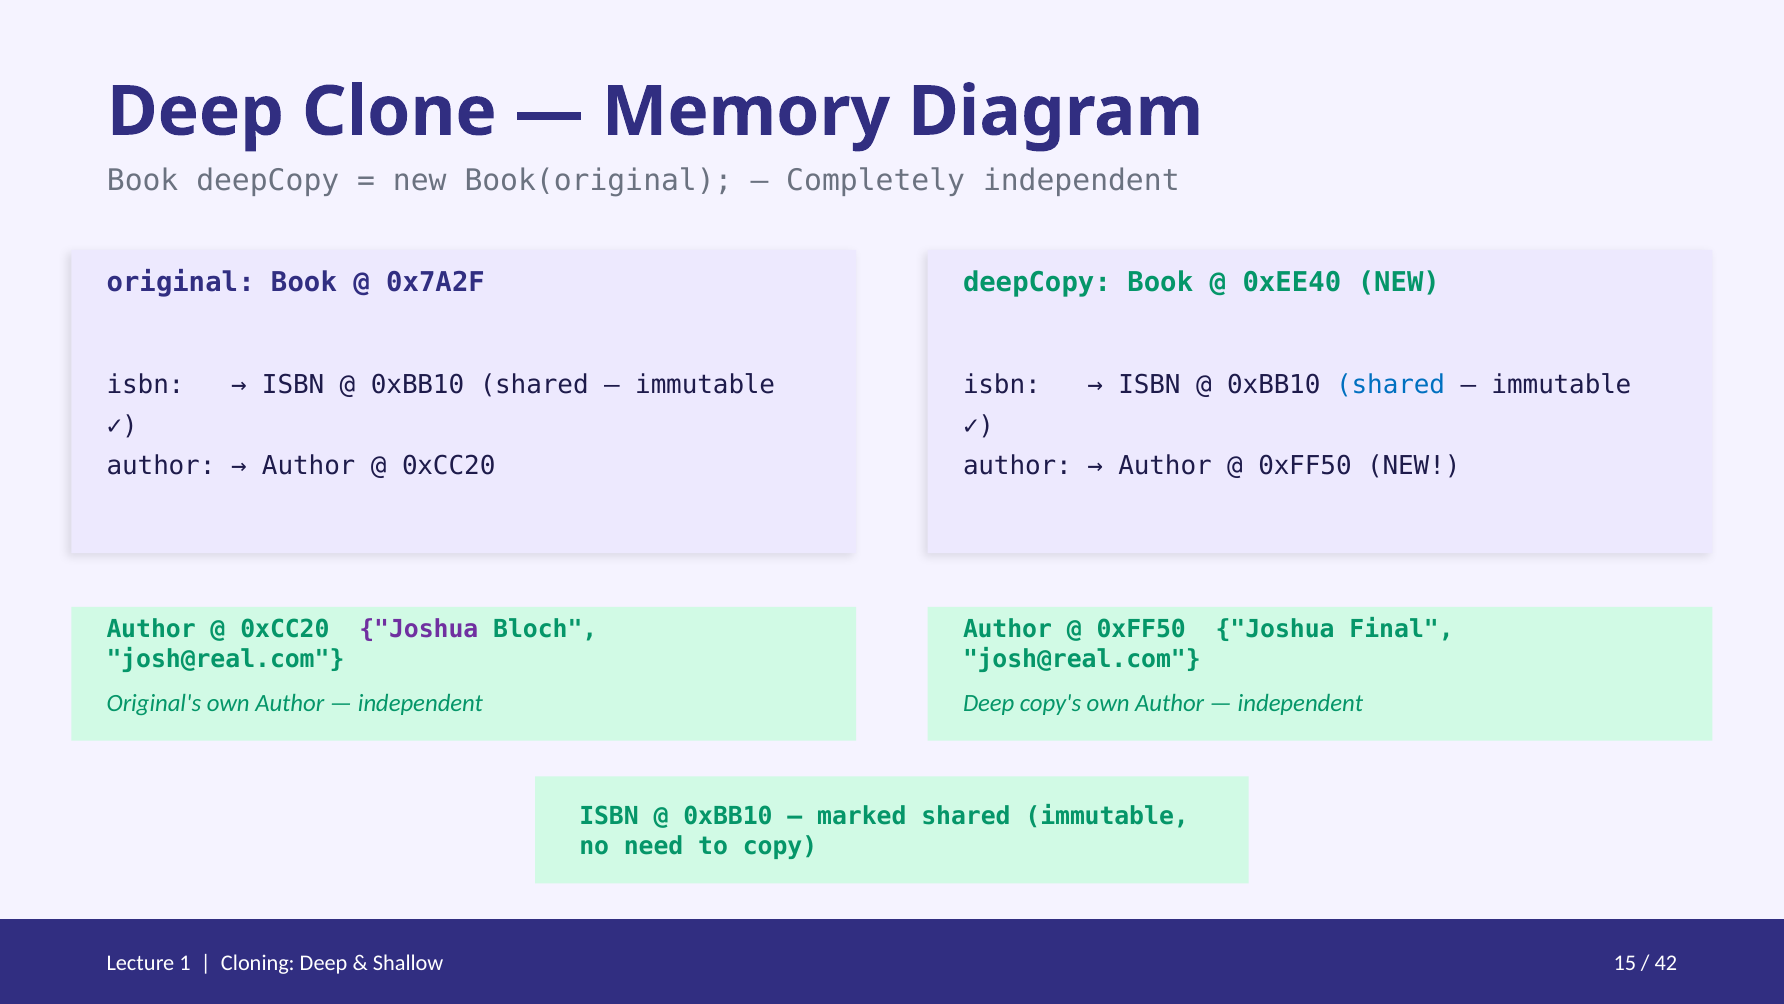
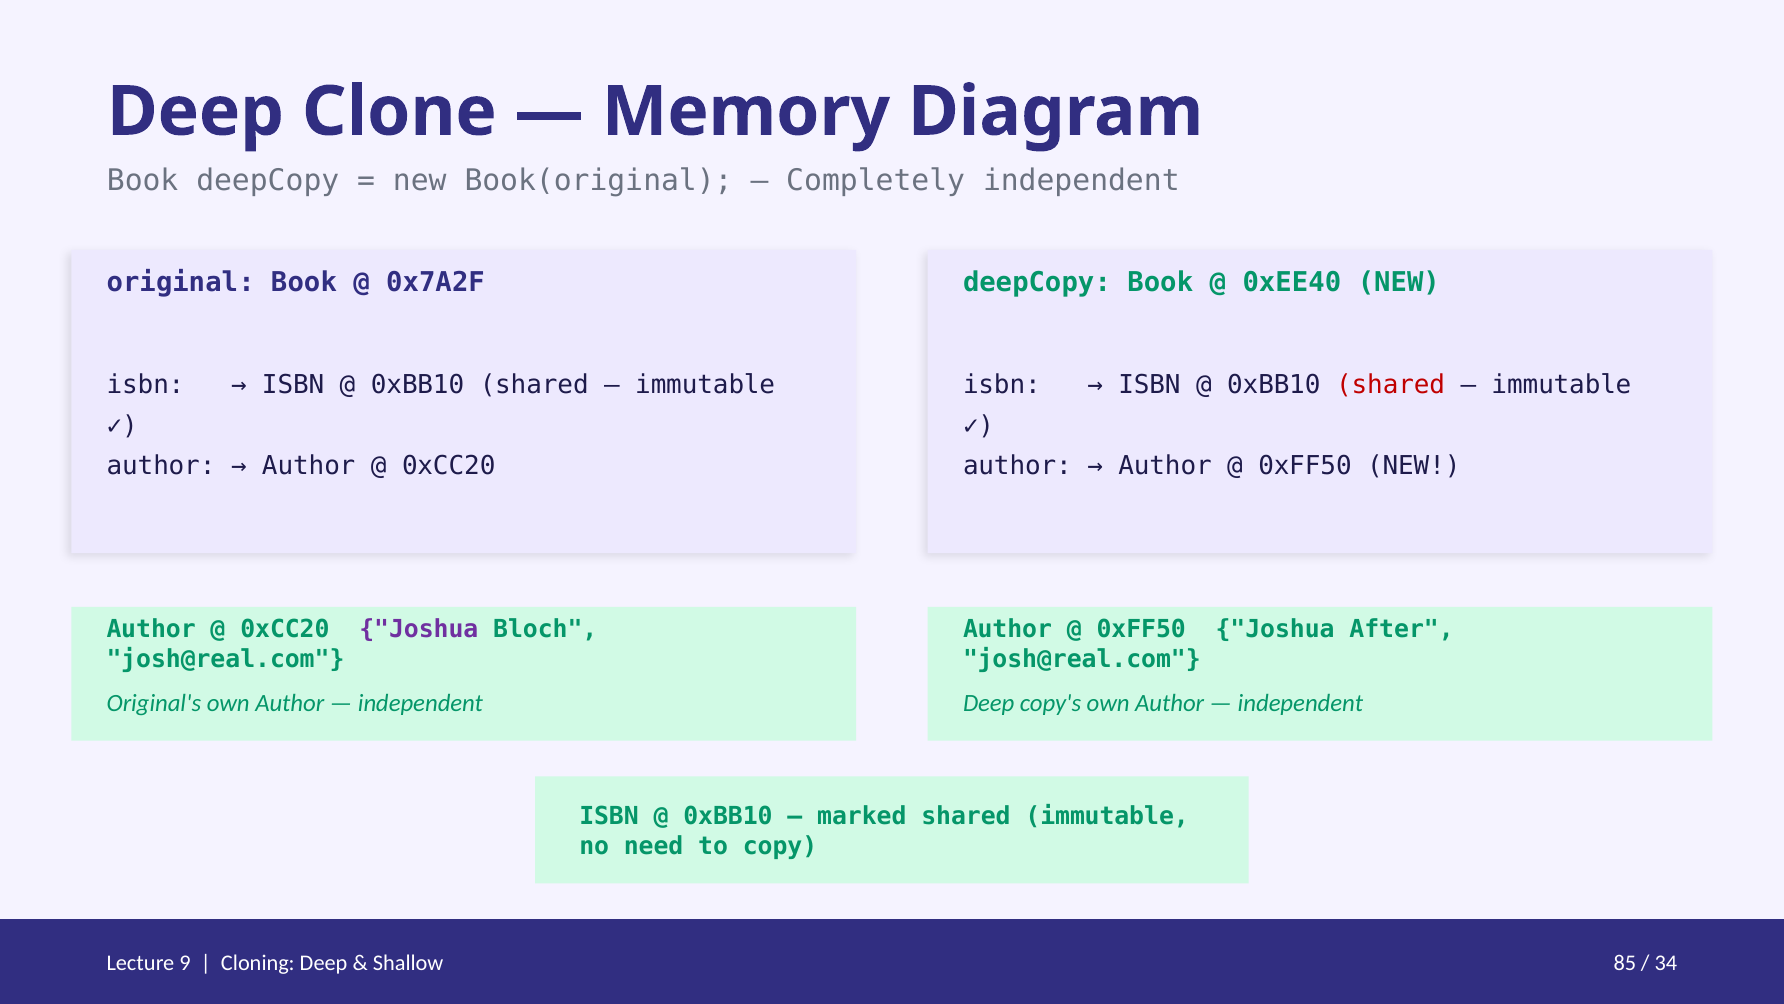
shared colour: blue -> red (1391, 385)
Final: Final -> After (1402, 629)
1: 1 -> 9 (185, 963)
15: 15 -> 85 (1625, 963)
42: 42 -> 34 (1666, 963)
